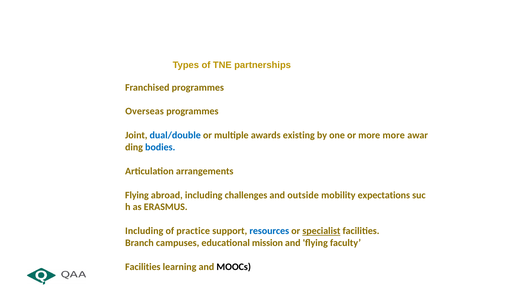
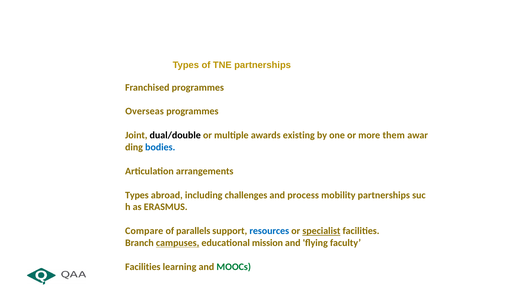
dual/double colour: blue -> black (175, 135)
more more: more -> them (394, 135)
Flying: Flying -> Types (137, 195)
outside: outside -> process (303, 195)
mobility expectations: expectations -> partnerships (384, 195)
Including: Including -> Compare (144, 231)
practice: practice -> parallels (193, 231)
campuses underline: none -> present (178, 243)
MOOCs colour: black -> green (234, 267)
